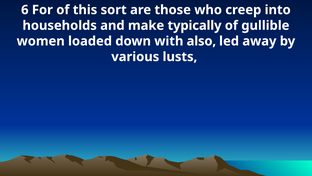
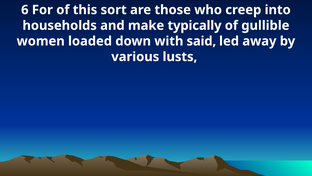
also: also -> said (201, 41)
